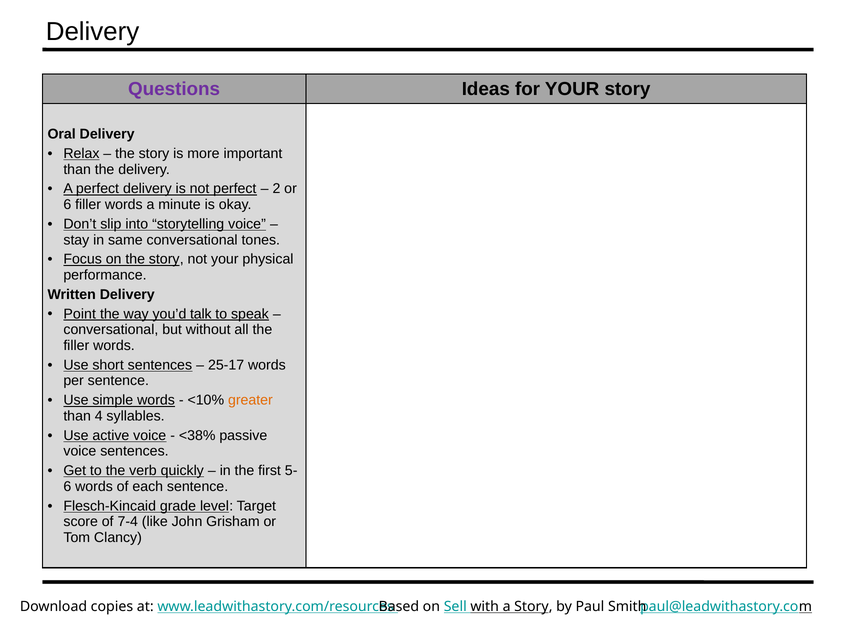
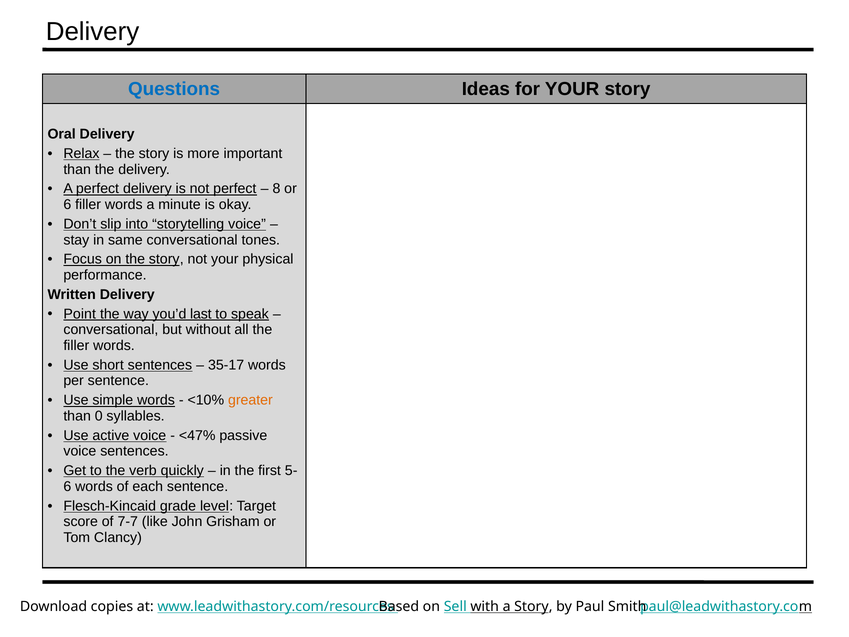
Questions colour: purple -> blue (174, 89)
2: 2 -> 8 (276, 189)
talk: talk -> last (201, 314)
25-17: 25-17 -> 35-17 (226, 365)
4: 4 -> 0 (99, 416)
<38%: <38% -> <47% (197, 435)
7-4: 7-4 -> 7-7 (128, 522)
